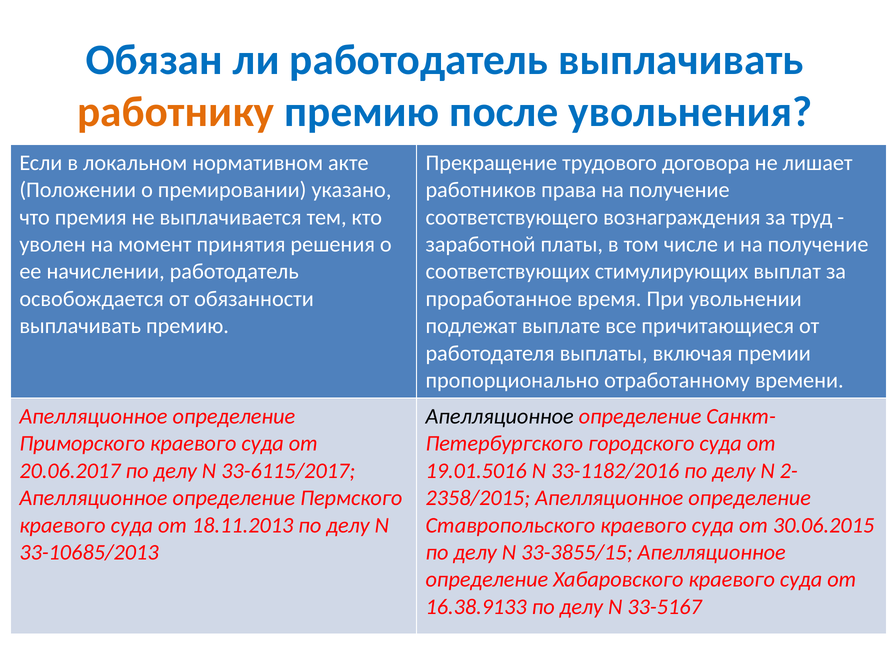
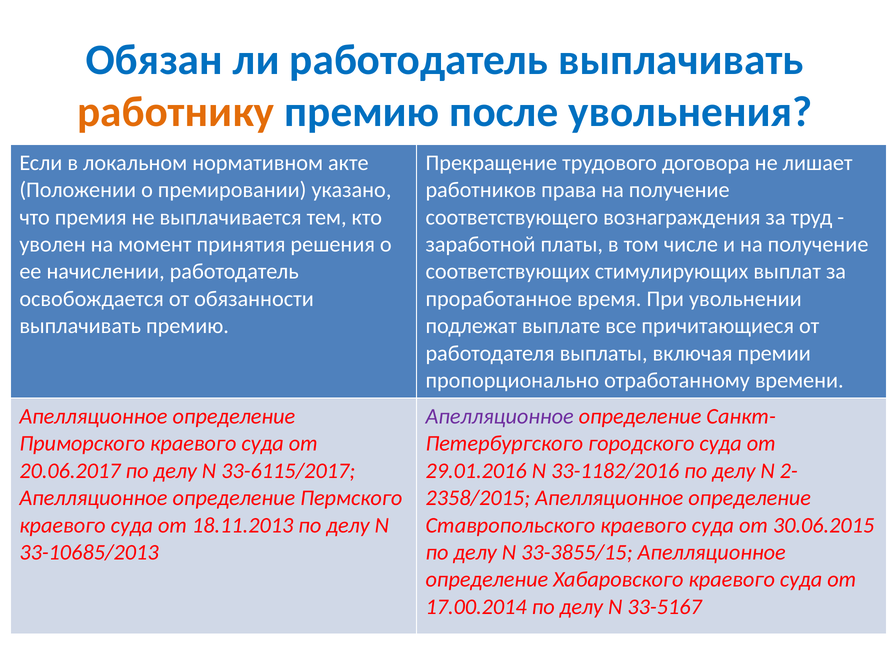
Апелляционное colour: black -> purple (500, 416)
19.01.5016: 19.01.5016 -> 29.01.2016 (476, 470)
16.38.9133: 16.38.9133 -> 17.00.2014 (476, 606)
